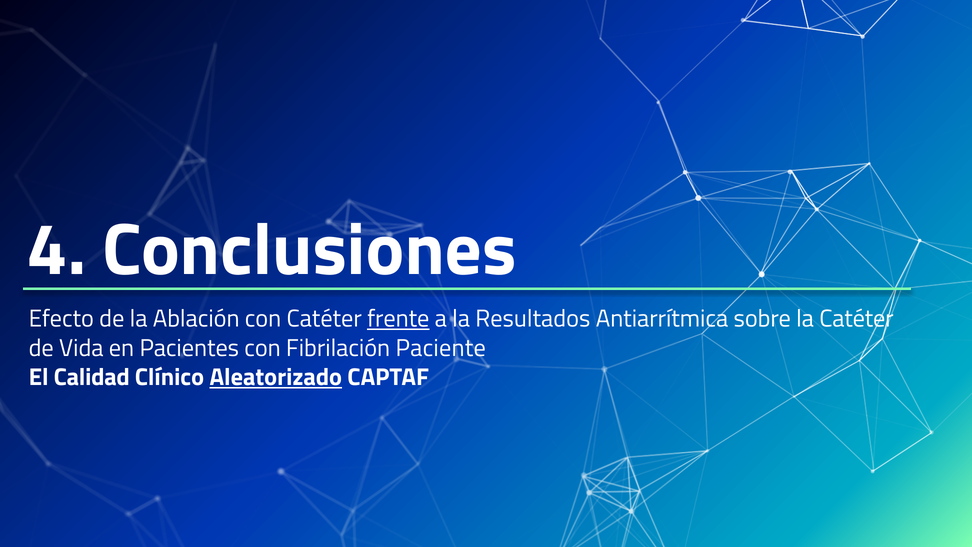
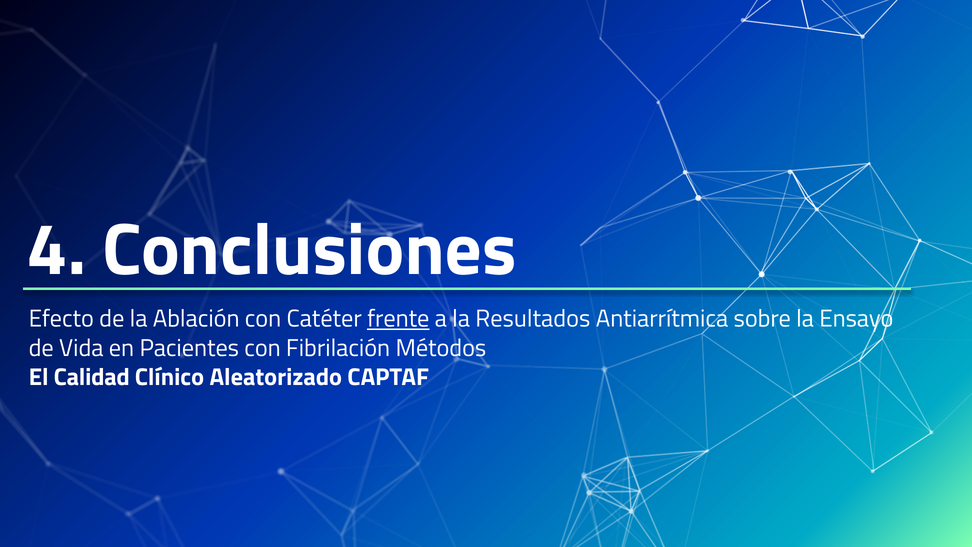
la Catéter: Catéter -> Ensayo (856, 319)
Paciente: Paciente -> Métodos (441, 348)
Aleatorizado underline: present -> none (276, 377)
